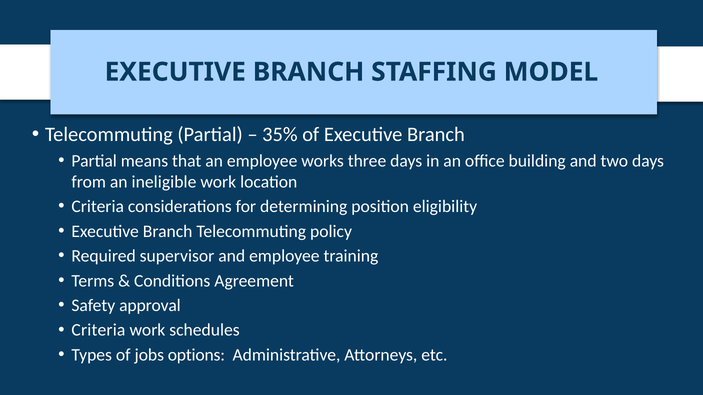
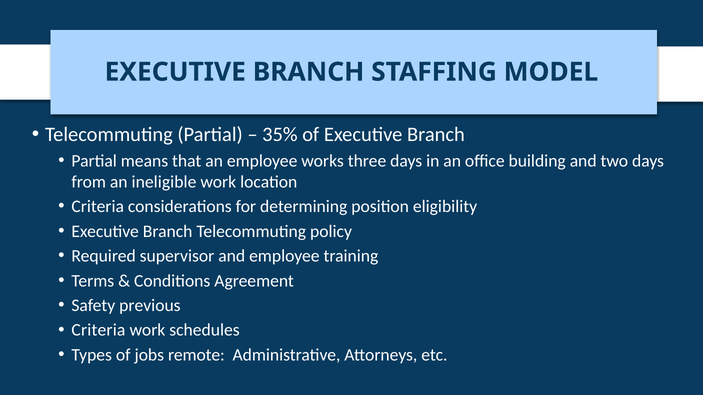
approval: approval -> previous (150, 306)
options: options -> remote (196, 355)
